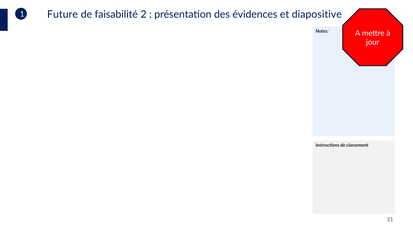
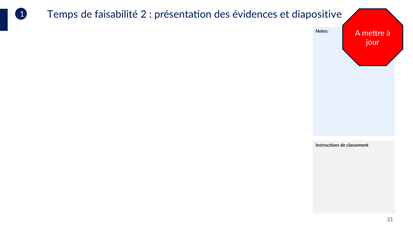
Future: Future -> Temps (63, 15)
